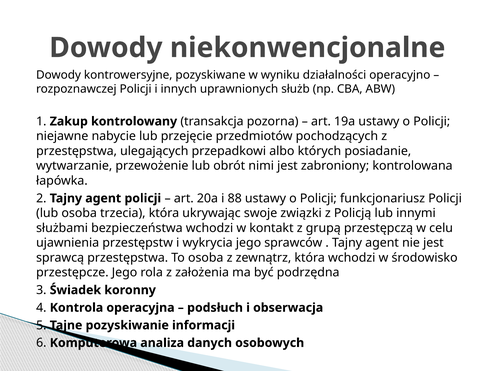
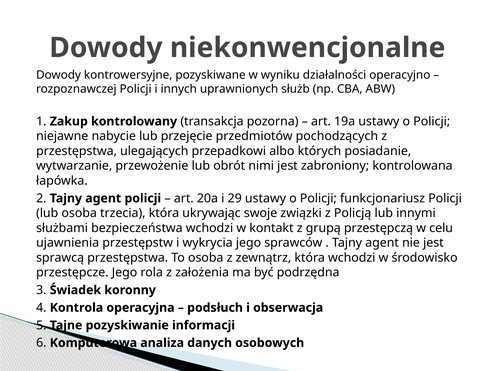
88: 88 -> 29 (235, 198)
